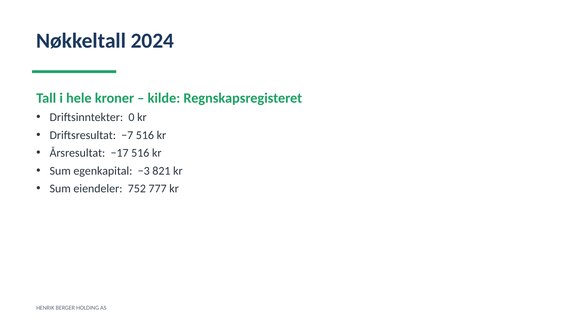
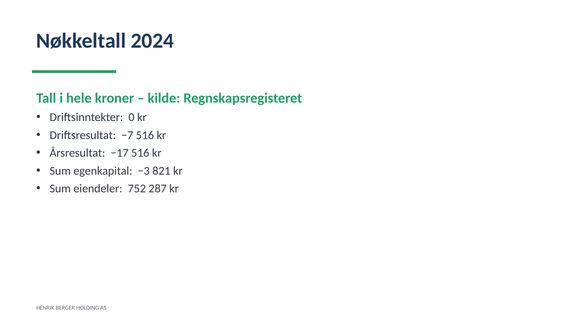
777: 777 -> 287 (158, 189)
